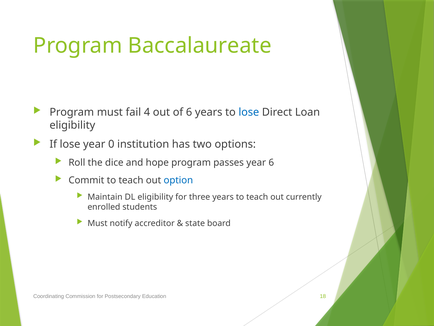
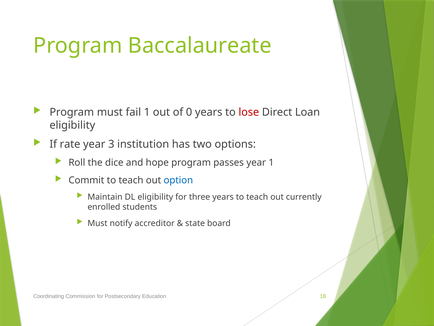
fail 4: 4 -> 1 (147, 112)
of 6: 6 -> 0 (189, 112)
lose colour: blue -> red (249, 112)
If lose: lose -> rate (70, 144)
0: 0 -> 3 (111, 144)
year 6: 6 -> 1 (271, 162)
